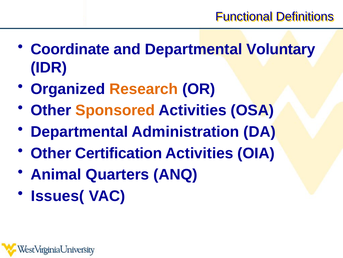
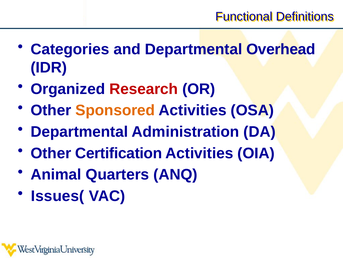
Coordinate: Coordinate -> Categories (70, 49)
Voluntary: Voluntary -> Overhead (281, 49)
Research colour: orange -> red (144, 89)
